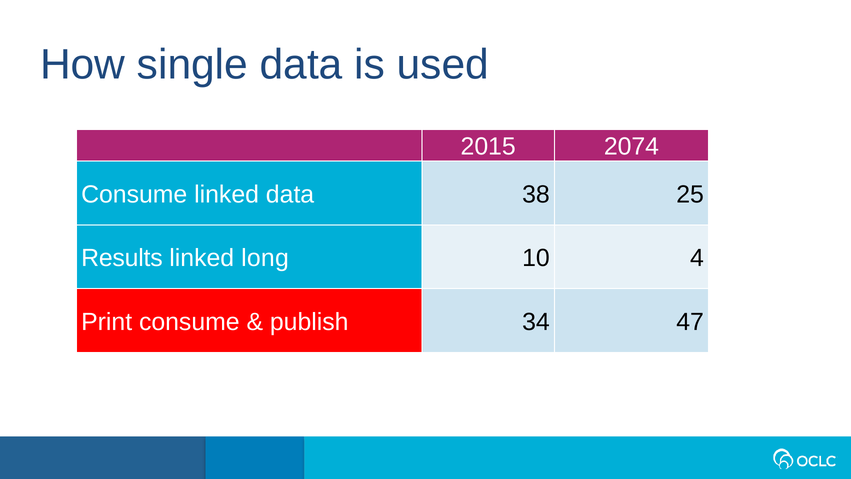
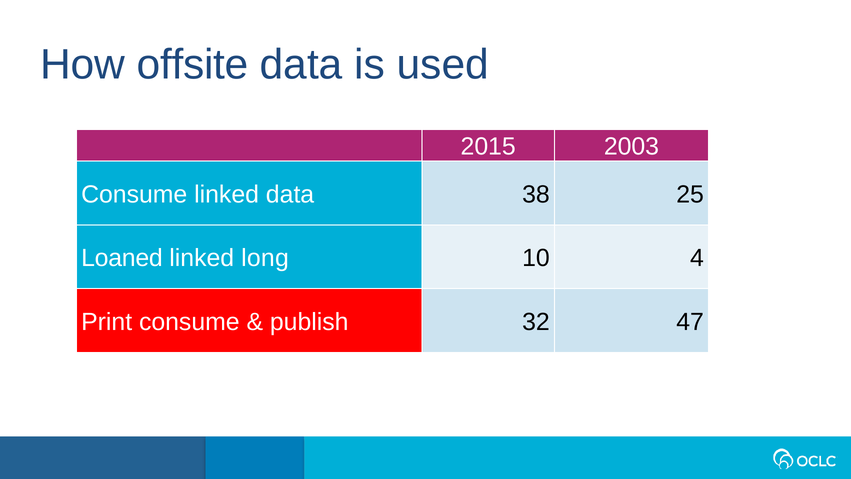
single: single -> offsite (193, 65)
2074: 2074 -> 2003 (631, 146)
Results: Results -> Loaned (122, 258)
34: 34 -> 32 (536, 322)
